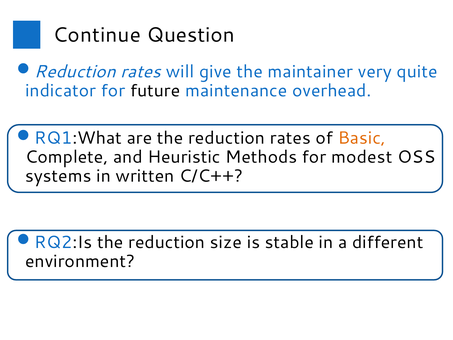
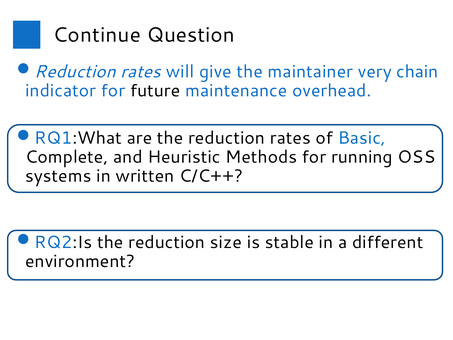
quite: quite -> chain (417, 72)
Basic colour: orange -> blue (362, 138)
modest: modest -> running (362, 157)
